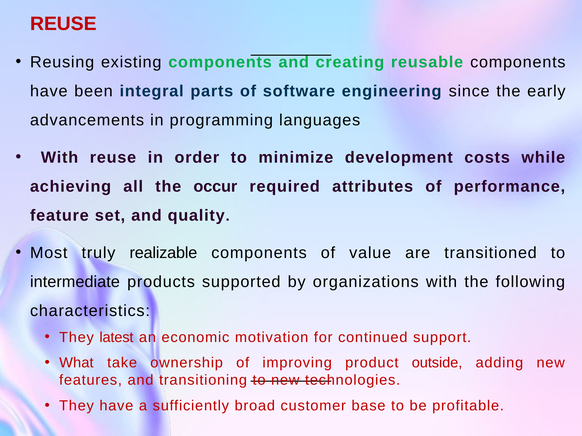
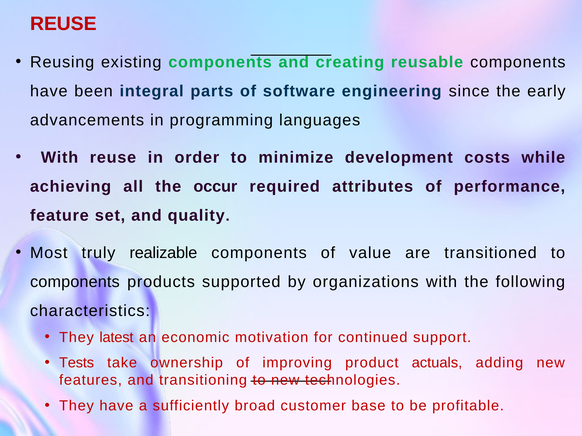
intermediate: intermediate -> components (75, 282)
What: What -> Tests (77, 363)
outside: outside -> actuals (437, 363)
